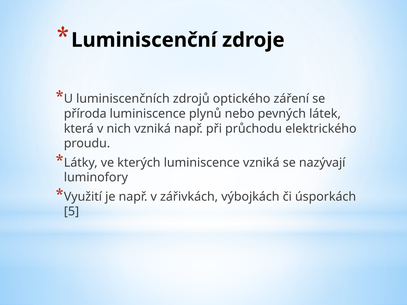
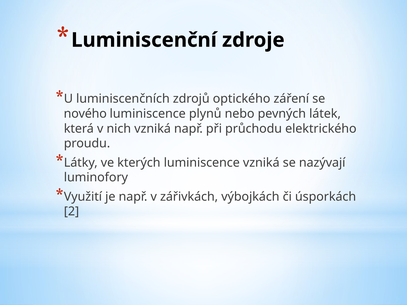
příroda: příroda -> nového (85, 114)
5: 5 -> 2 (72, 212)
